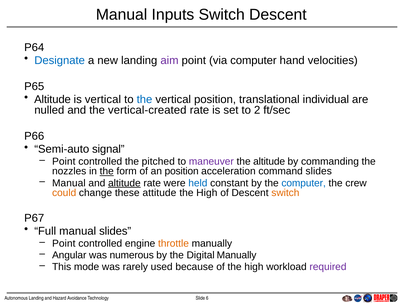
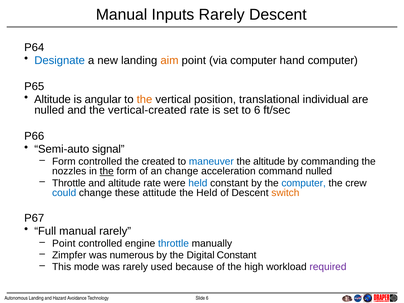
Inputs Switch: Switch -> Rarely (222, 15)
aim colour: purple -> orange (169, 60)
hand velocities: velocities -> computer (333, 60)
is vertical: vertical -> angular (103, 99)
the colour: blue -> orange (144, 99)
to 2: 2 -> 6 (257, 110)
Point: Point -> Form (64, 162)
pitched: pitched -> created (158, 162)
maneuver colour: purple -> blue (211, 162)
an position: position -> change (182, 171)
command slides: slides -> nulled (319, 171)
Manual: Manual -> Throttle (69, 183)
altitude underline: present -> none (124, 183)
could colour: orange -> blue (64, 193)
High: High -> Held (207, 193)
manual slides: slides -> rarely (115, 231)
throttle colour: orange -> blue (173, 244)
Angular: Angular -> Zimpfer (69, 255)
Digital Manually: Manually -> Constant (237, 255)
